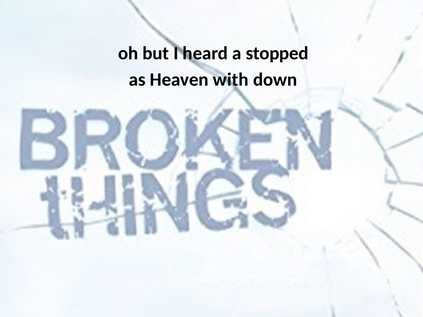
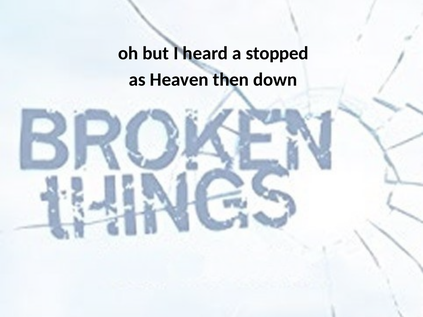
with: with -> then (231, 80)
